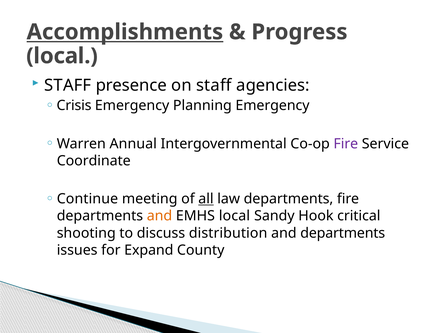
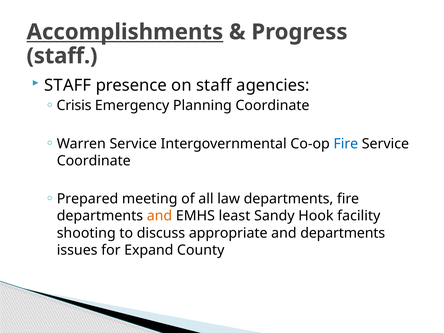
local: local -> staff (62, 56)
Planning Emergency: Emergency -> Coordinate (272, 106)
Warren Annual: Annual -> Service (133, 144)
Fire colour: purple -> blue (346, 144)
Continue: Continue -> Prepared (88, 199)
all underline: present -> none (206, 199)
EMHS local: local -> least (235, 216)
critical: critical -> facility (359, 216)
distribution: distribution -> appropriate (228, 233)
